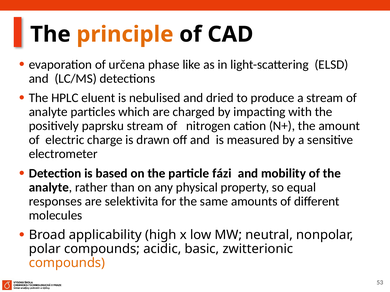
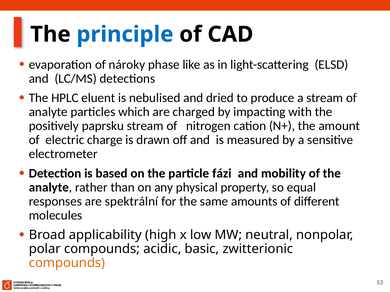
principle colour: orange -> blue (125, 34)
určena: určena -> nároky (127, 65)
selektivita: selektivita -> spektrální (132, 202)
